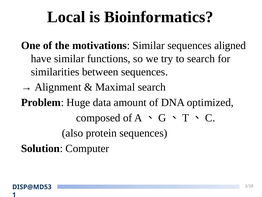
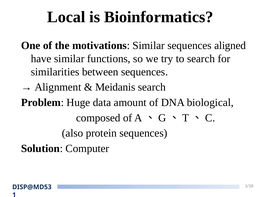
Maximal: Maximal -> Meidanis (115, 87)
optimized: optimized -> biological (210, 102)
